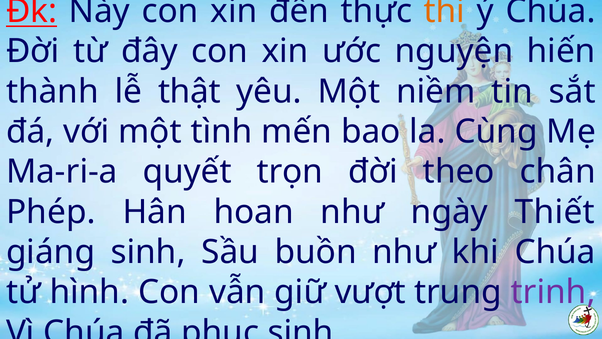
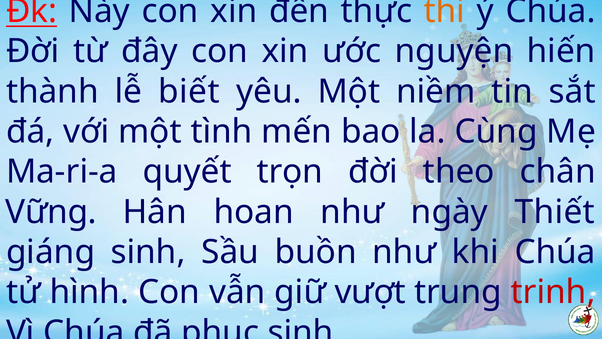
thật: thật -> biết (189, 91)
Phép: Phép -> Vững (51, 212)
trinh colour: purple -> red (553, 292)
